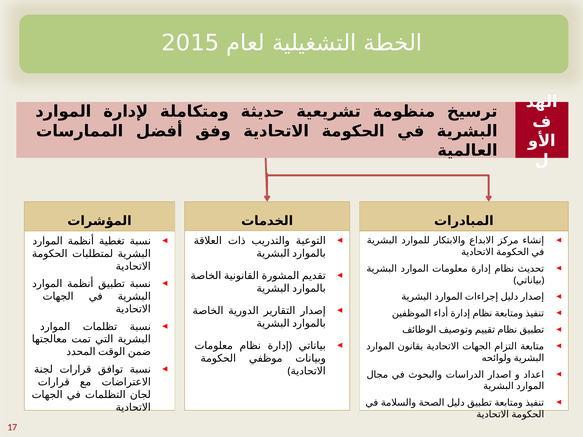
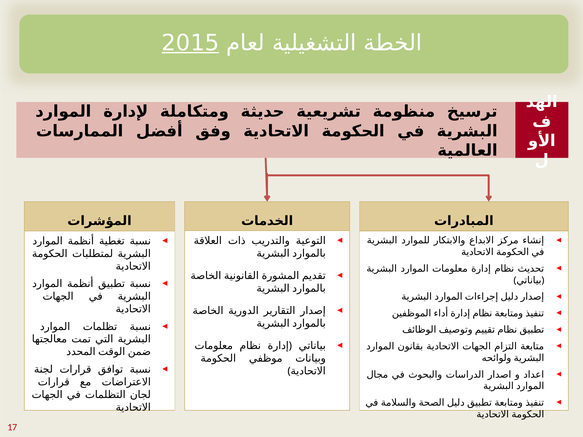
2015 underline: none -> present (190, 43)
